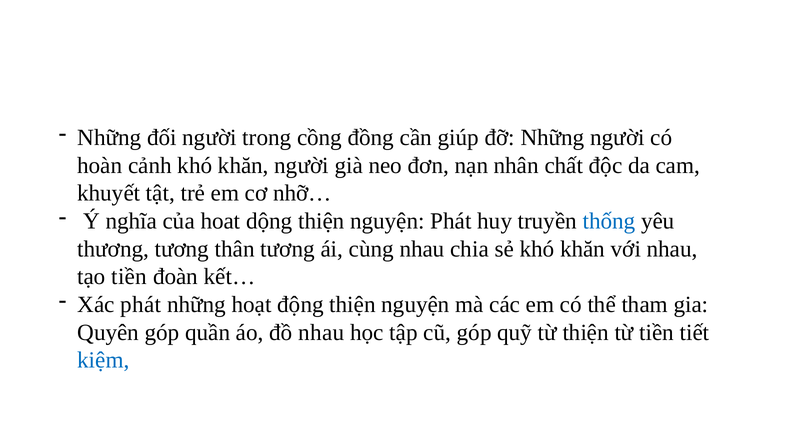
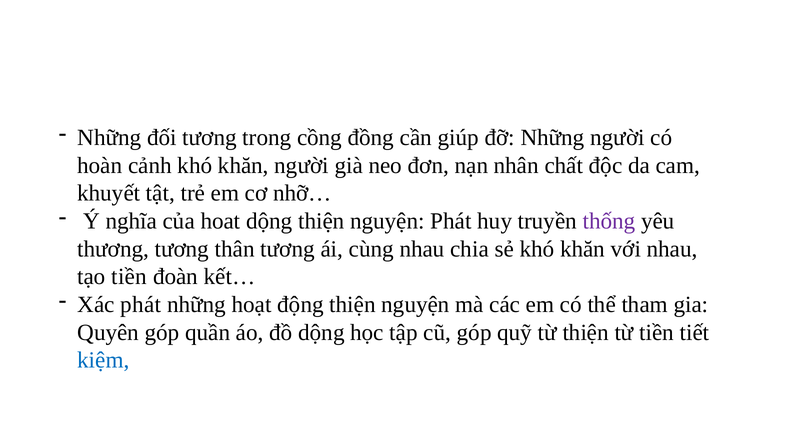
đối người: người -> tương (210, 138)
thống colour: blue -> purple (609, 221)
đồ nhau: nhau -> dộng (321, 333)
